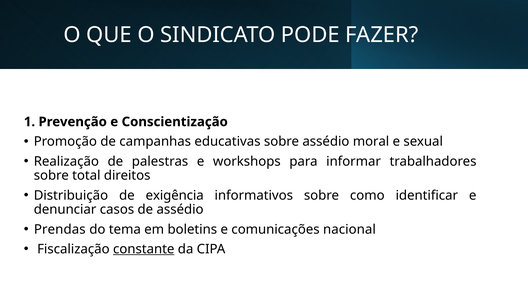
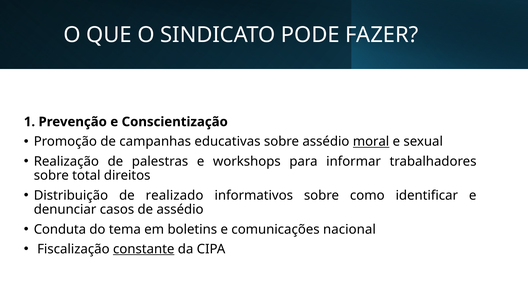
moral underline: none -> present (371, 142)
exigência: exigência -> realizado (175, 195)
Prendas: Prendas -> Conduta (60, 229)
